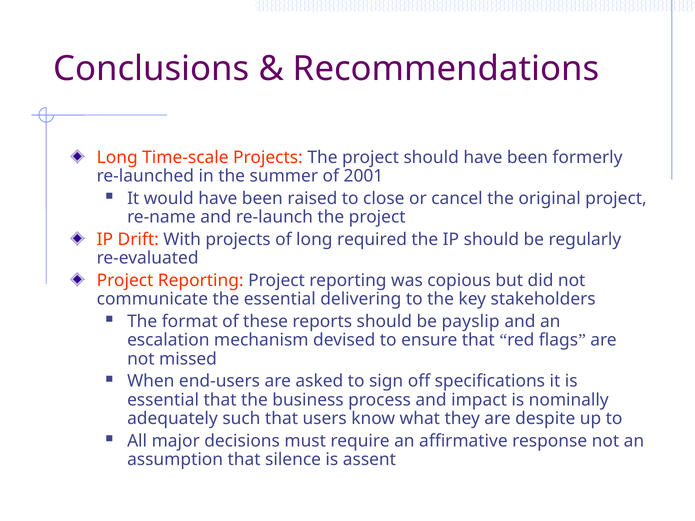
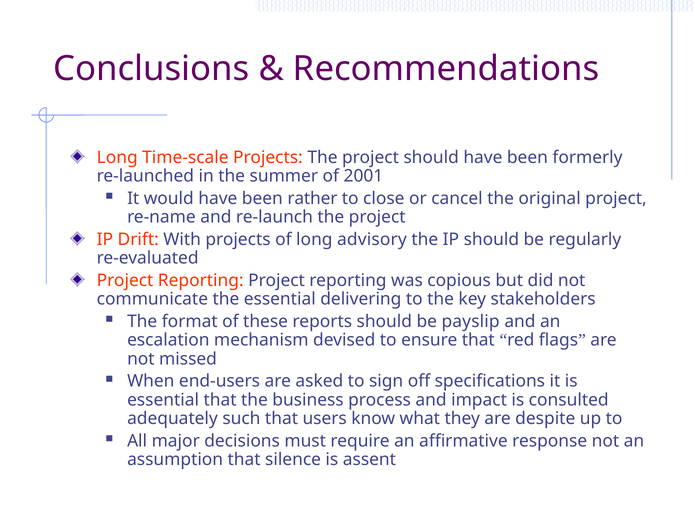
raised: raised -> rather (312, 199)
required: required -> advisory (372, 240)
nominally: nominally -> consulted (569, 400)
